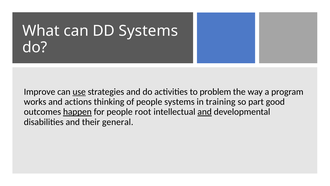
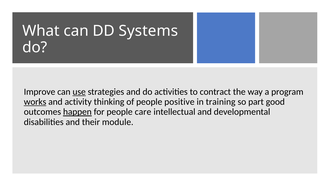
problem: problem -> contract (215, 92)
works underline: none -> present (35, 102)
actions: actions -> activity (78, 102)
people systems: systems -> positive (179, 102)
root: root -> care (143, 112)
and underline: present -> none (205, 112)
general: general -> module (118, 122)
